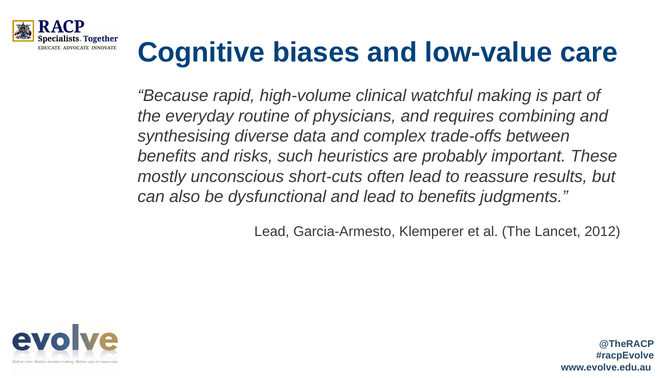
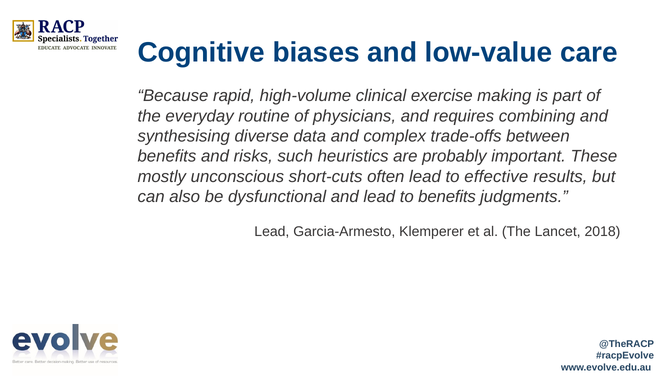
watchful: watchful -> exercise (442, 96)
reassure: reassure -> effective (496, 177)
2012: 2012 -> 2018 (602, 232)
